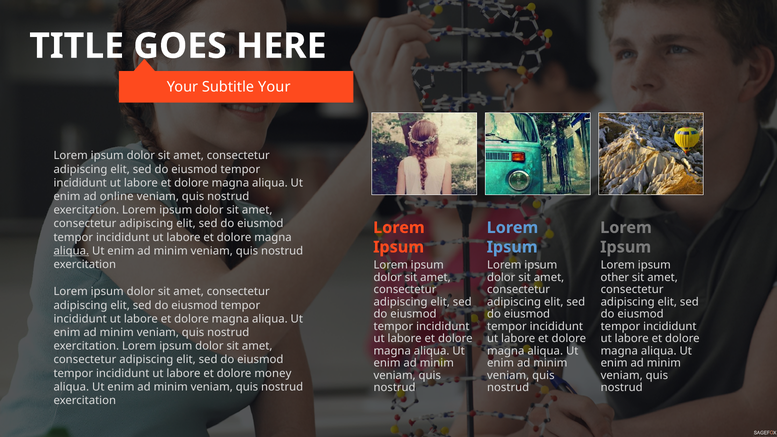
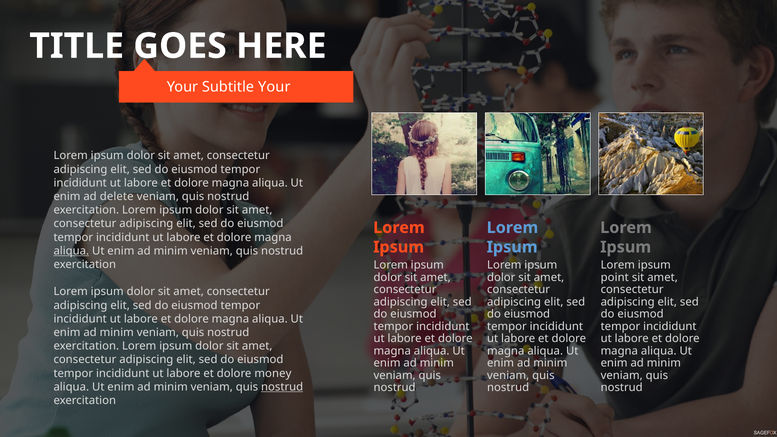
online: online -> delete (117, 197)
other: other -> point (615, 277)
nostrud underline: none -> present (282, 387)
